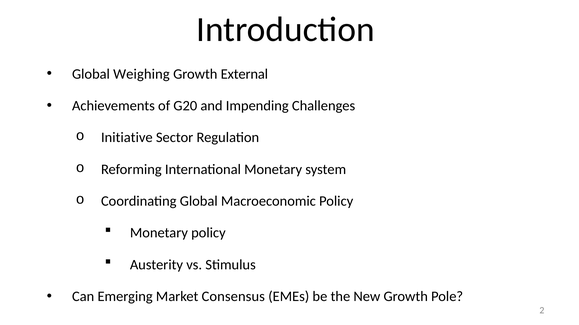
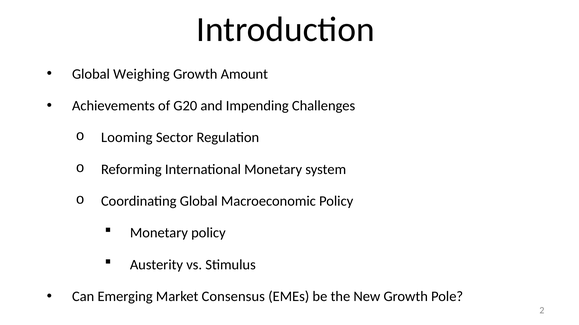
External: External -> Amount (244, 74)
Initiative: Initiative -> Looming (127, 138)
